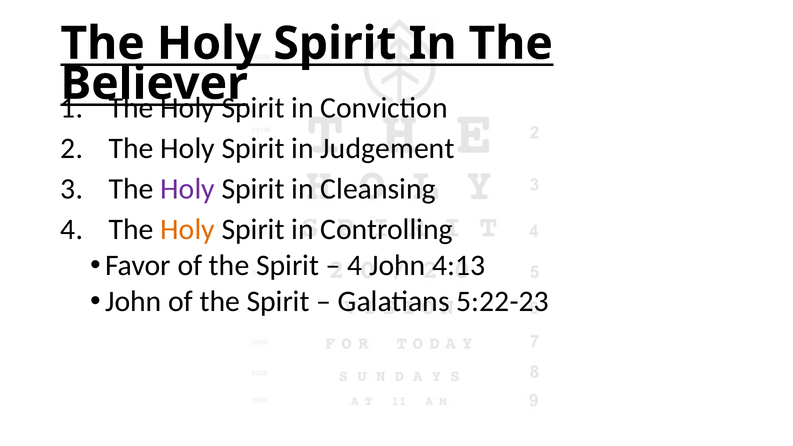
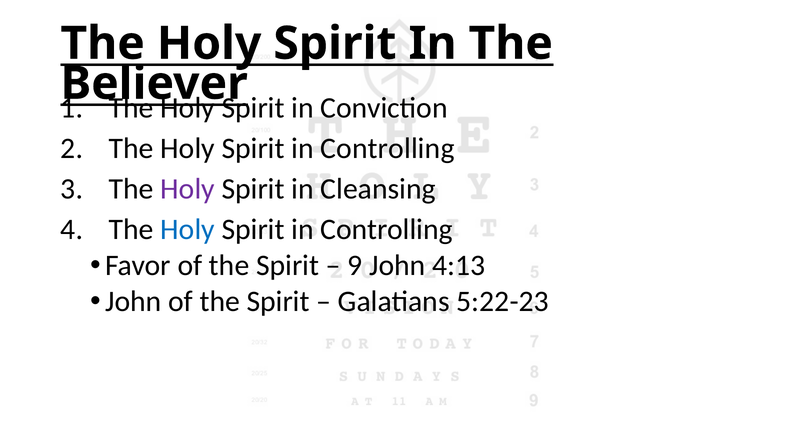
Judgement: Judgement -> Controlling (388, 148)
Holy colour: orange -> blue (188, 229)
4: 4 -> 9 (355, 265)
